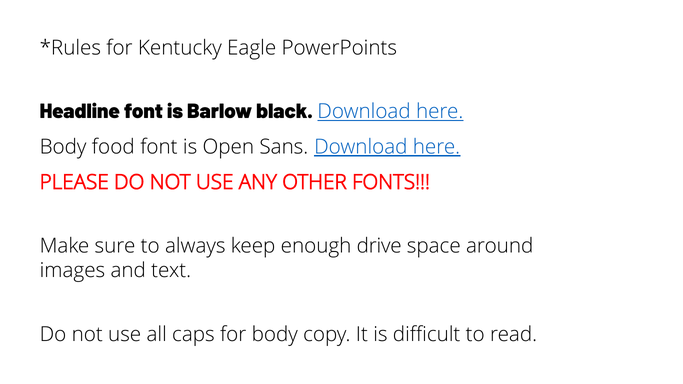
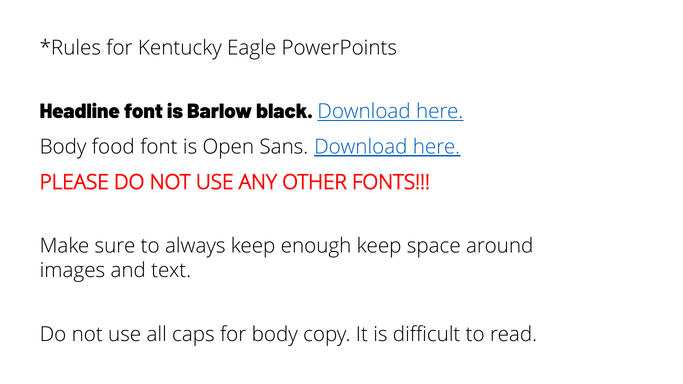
enough drive: drive -> keep (379, 246)
